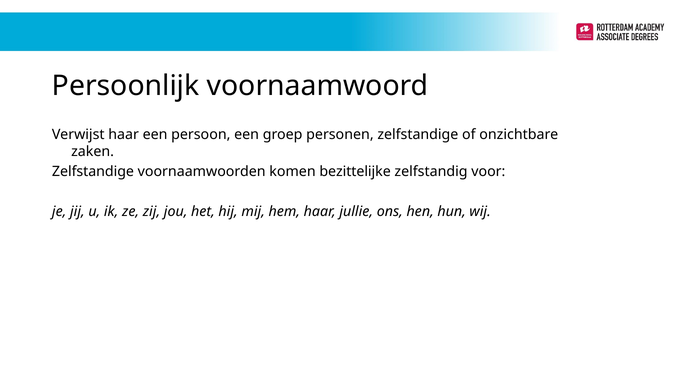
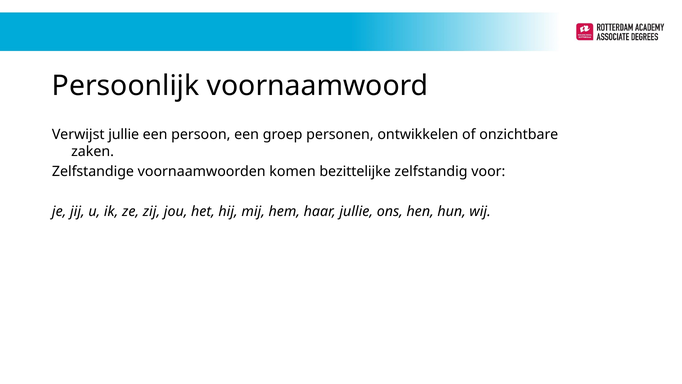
Verwijst haar: haar -> jullie (124, 134)
personen zelfstandige: zelfstandige -> ontwikkelen (418, 134)
